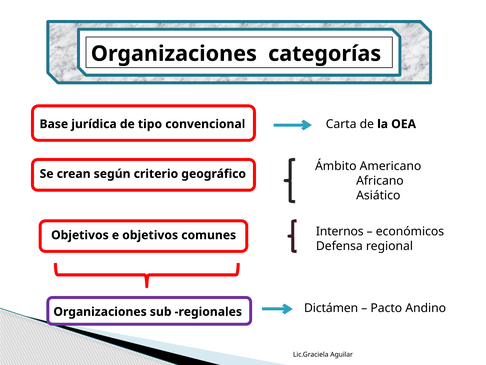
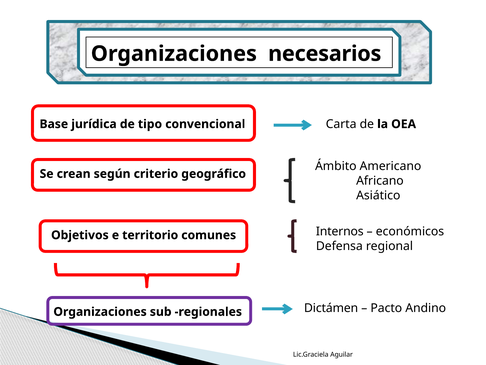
categorías: categorías -> necesarios (325, 54)
e objetivos: objetivos -> territorio (150, 235)
